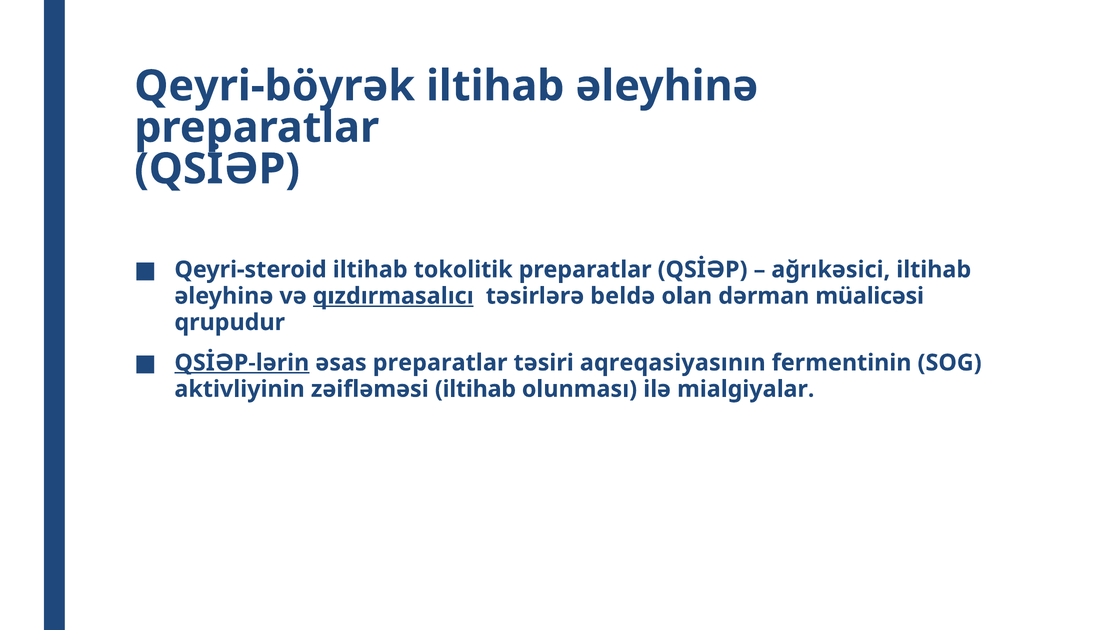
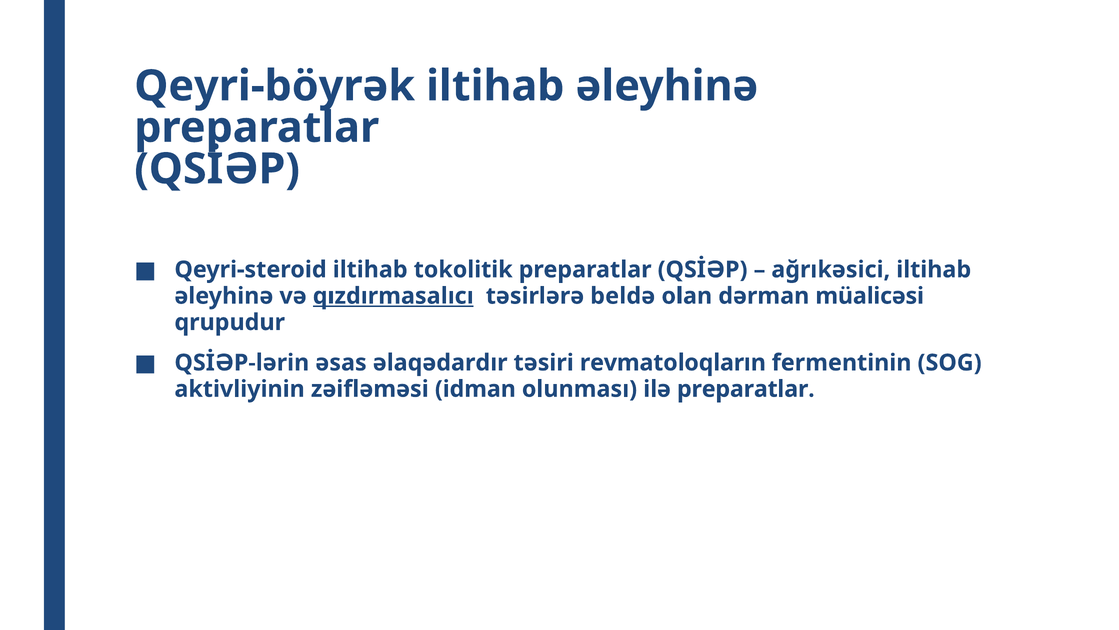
QSİƏP-lərin underline: present -> none (242, 362)
əsas preparatlar: preparatlar -> əlaqədardır (440, 362)
aqreqasiyasının: aqreqasiyasının -> revmatoloqların (673, 362)
zəifləməsi iltihab: iltihab -> idman (475, 389)
ilə mialgiyalar: mialgiyalar -> preparatlar (746, 389)
